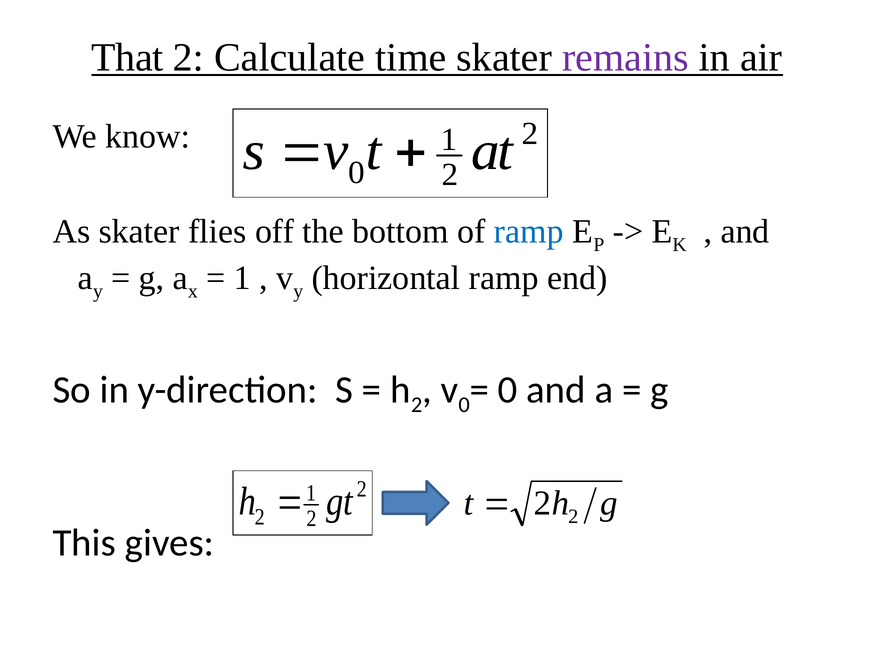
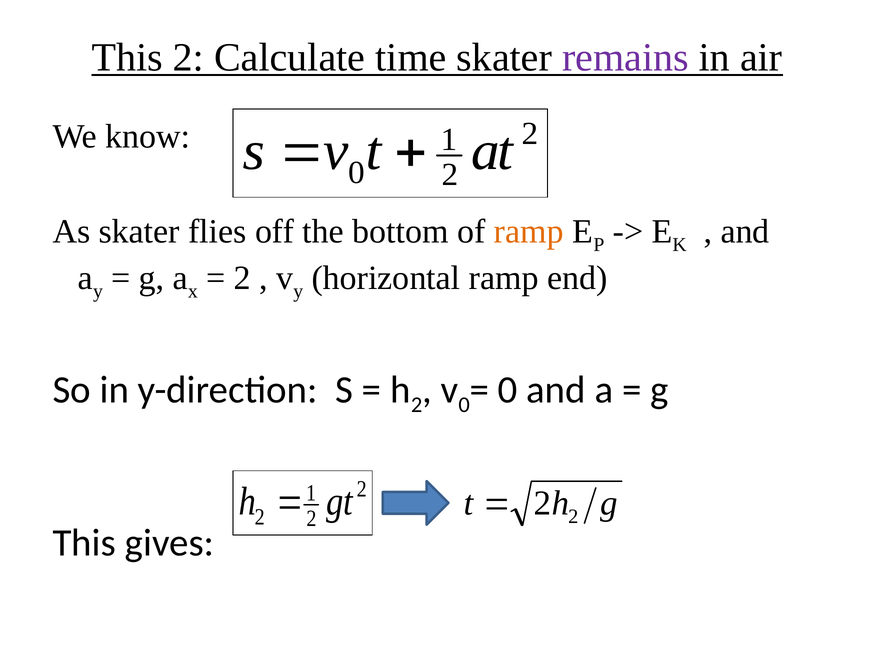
That: That -> This (127, 57)
ramp colour: blue -> orange (529, 232)
1: 1 -> 2 (242, 278)
